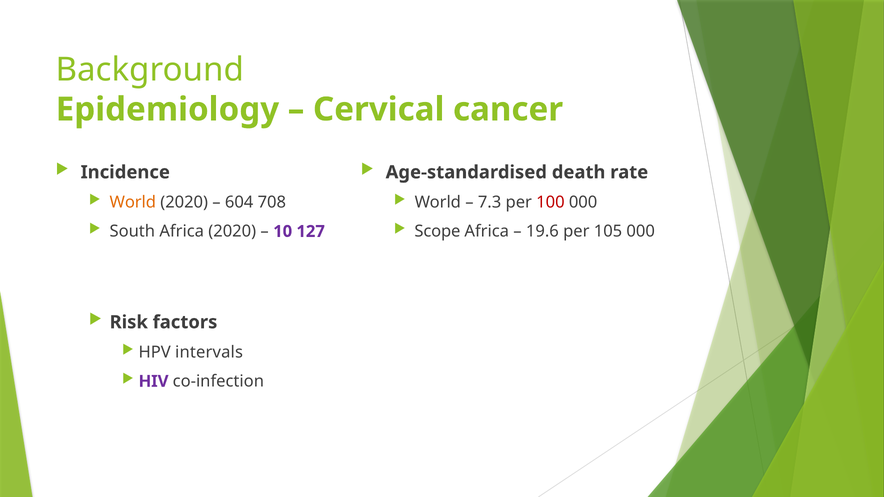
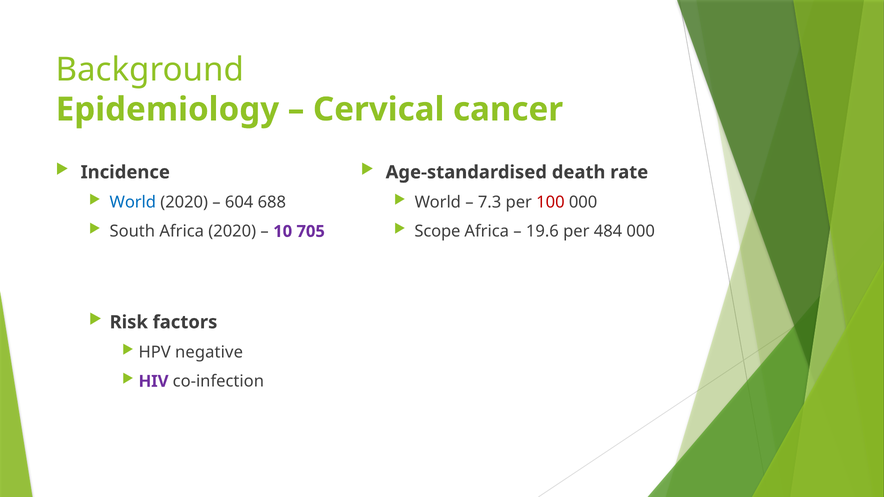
World colour: orange -> blue (133, 202)
708: 708 -> 688 (272, 202)
127: 127 -> 705 (311, 232)
105: 105 -> 484 (608, 232)
intervals: intervals -> negative (209, 352)
